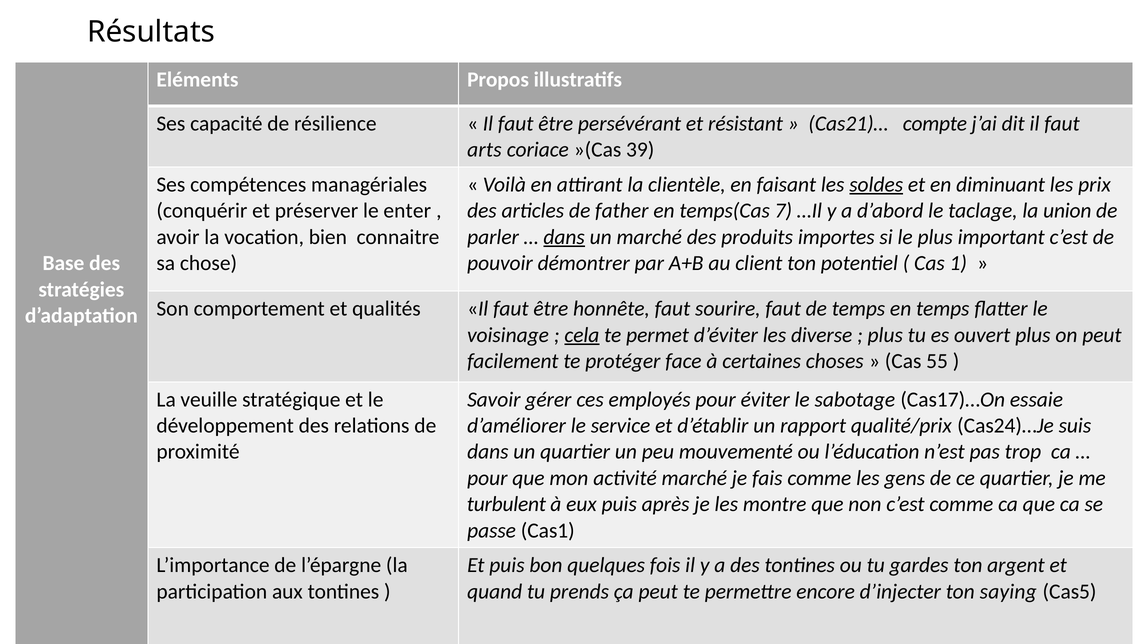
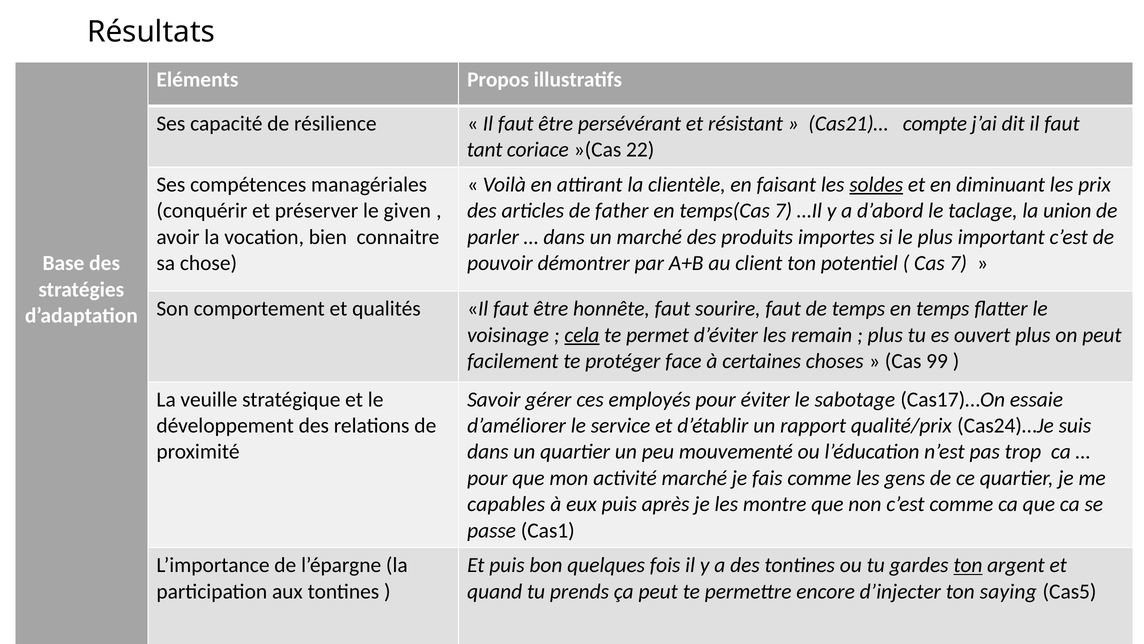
arts: arts -> tant (485, 150)
39: 39 -> 22 (640, 150)
enter: enter -> given (407, 211)
dans underline: present -> none (564, 237)
Cas 1: 1 -> 7 (958, 263)
diverse: diverse -> remain (822, 335)
55: 55 -> 99 (937, 361)
turbulent: turbulent -> capables (506, 504)
ton underline: none -> present (968, 565)
